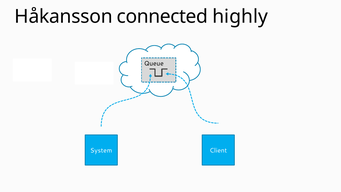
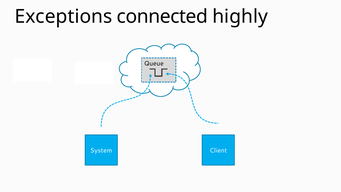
Håkansson: Håkansson -> Exceptions (63, 17)
